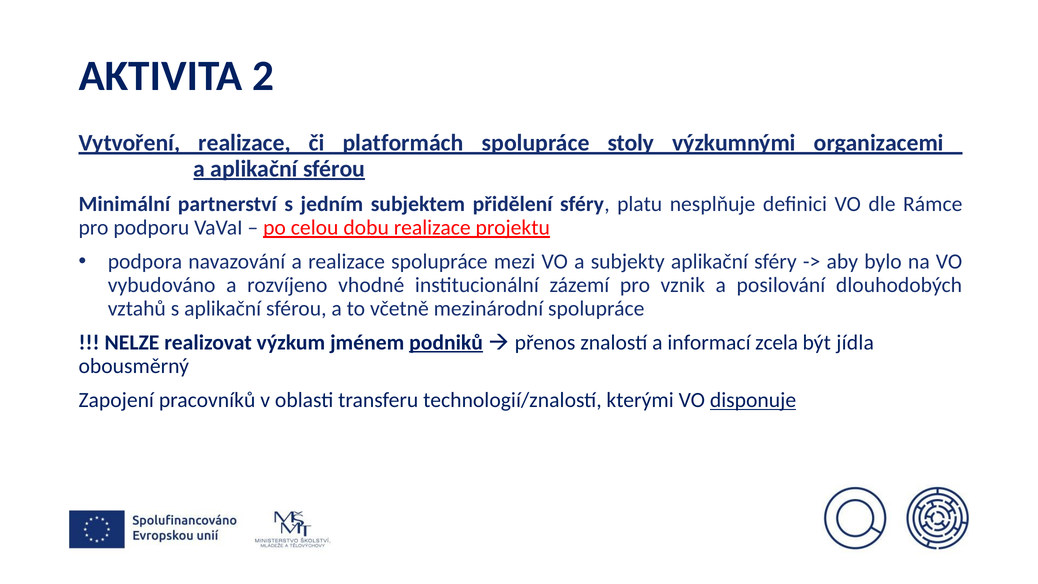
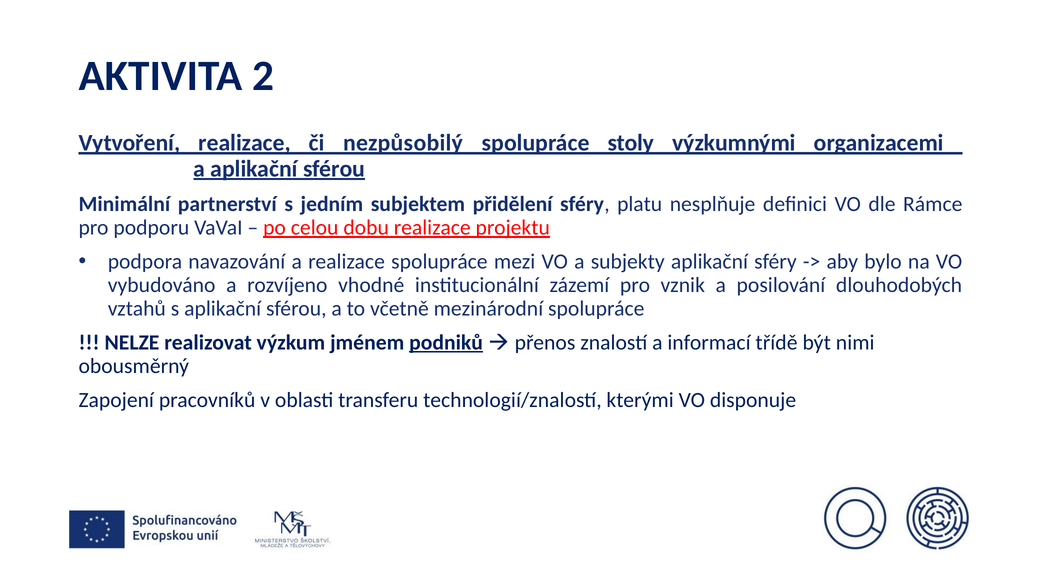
platformách: platformách -> nezpůsobilý (403, 143)
zcela: zcela -> třídě (776, 342)
jídla: jídla -> nimi (855, 342)
disponuje underline: present -> none (753, 400)
